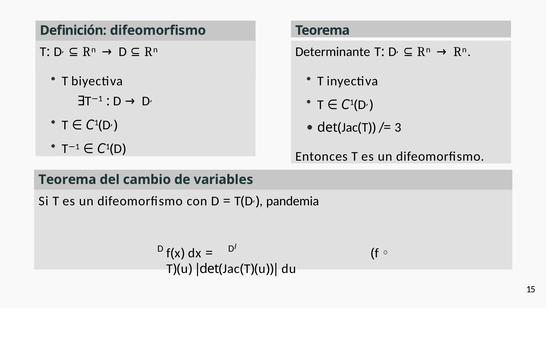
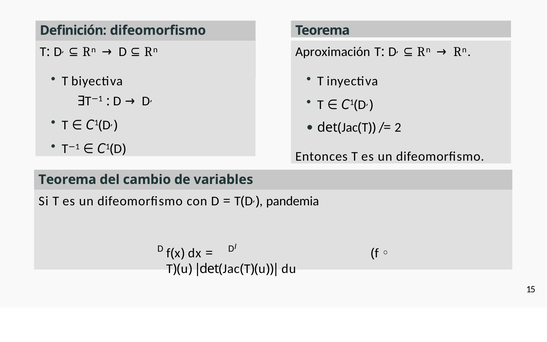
Determinante: Determinante -> Aproximación (333, 52)
3: 3 -> 2 (398, 127)
